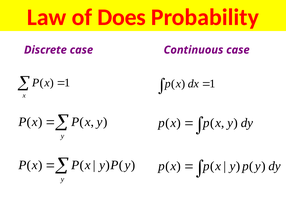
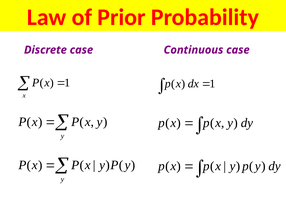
Does: Does -> Prior (121, 17)
